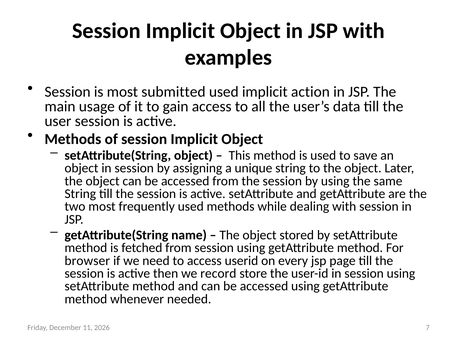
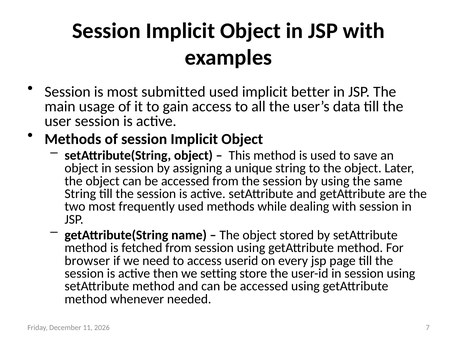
action: action -> better (310, 92)
record: record -> setting (218, 273)
